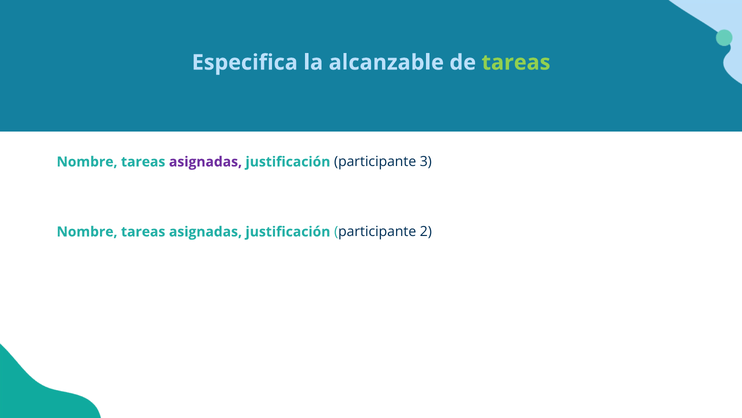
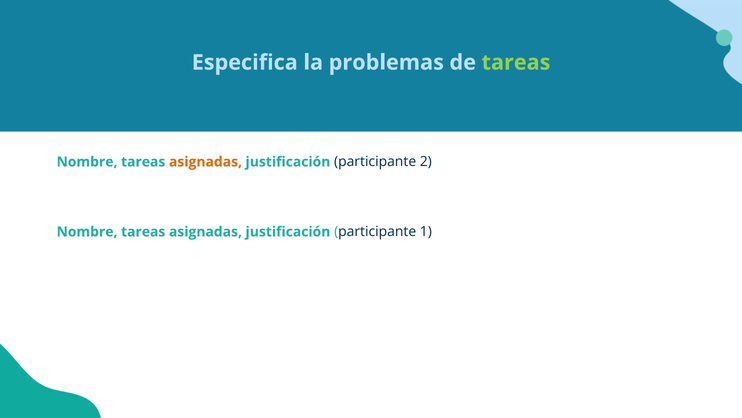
alcanzable: alcanzable -> problemas (386, 62)
asignadas colour: purple -> orange (205, 162)
3: 3 -> 2 (426, 162)
2: 2 -> 1 (426, 231)
